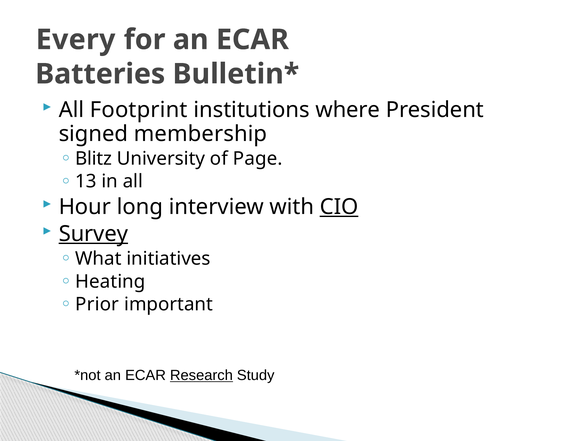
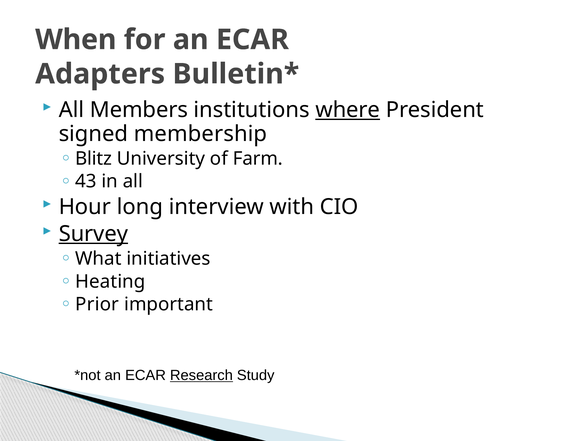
Every: Every -> When (76, 40)
Batteries: Batteries -> Adapters (100, 74)
Footprint: Footprint -> Members (139, 110)
where underline: none -> present (348, 110)
Page: Page -> Farm (258, 159)
13: 13 -> 43 (86, 181)
CIO underline: present -> none (339, 207)
